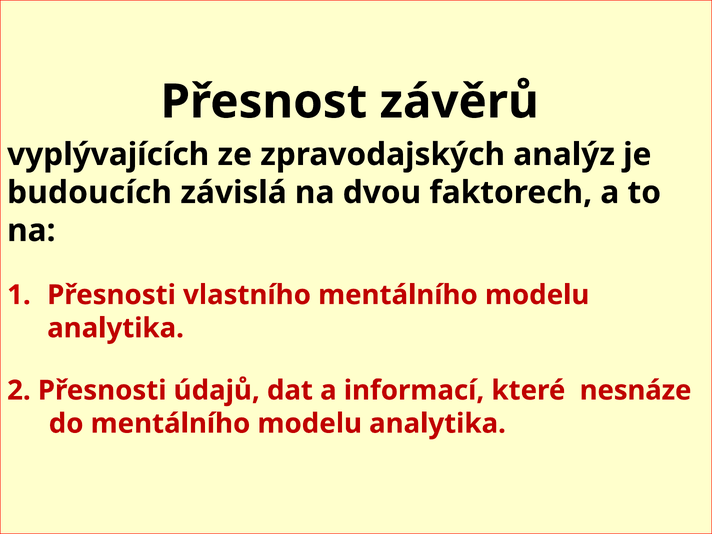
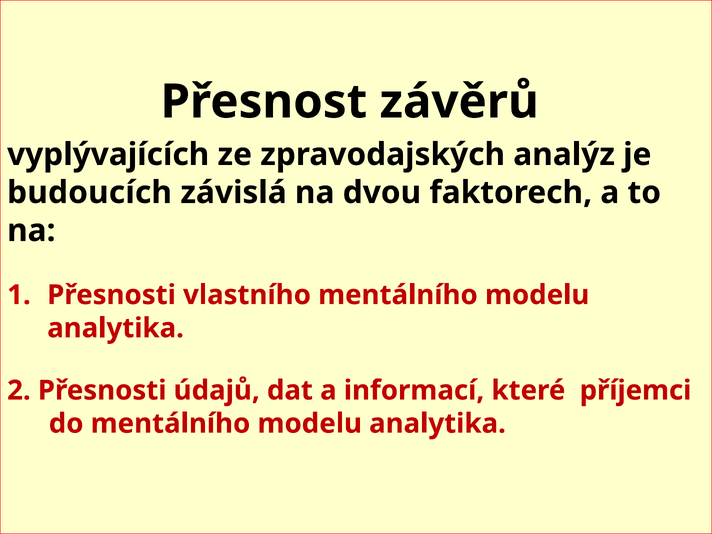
nesnáze: nesnáze -> příjemci (636, 390)
